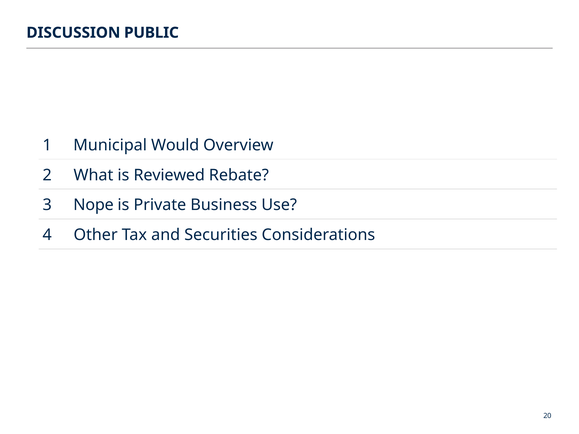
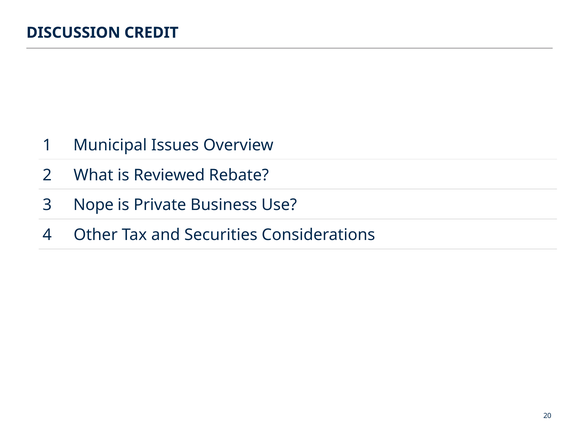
PUBLIC: PUBLIC -> CREDIT (151, 33)
Would: Would -> Issues (175, 145)
